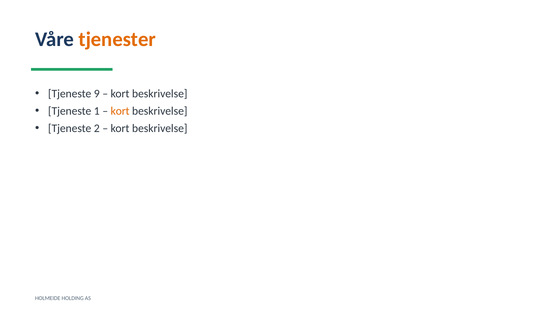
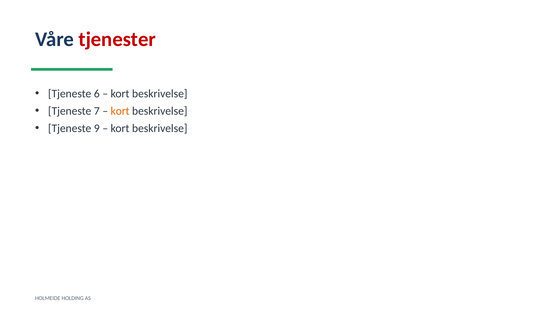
tjenester colour: orange -> red (117, 39)
9: 9 -> 6 (97, 93)
1: 1 -> 7 (97, 111)
2: 2 -> 9 (97, 128)
